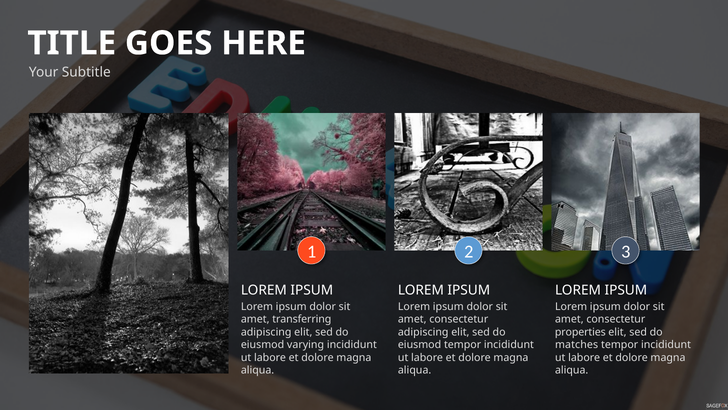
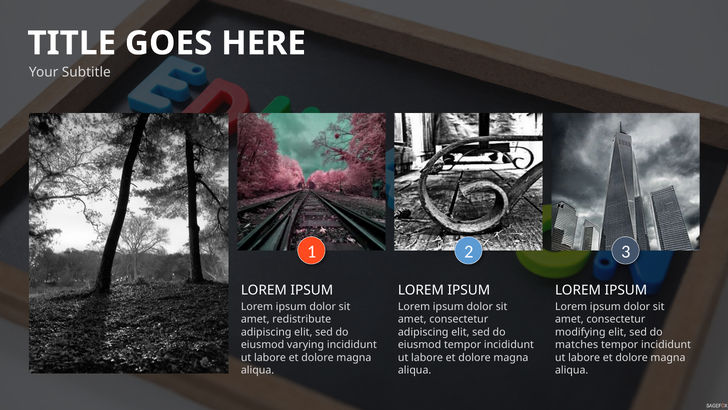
transferring: transferring -> redistribute (302, 319)
properties: properties -> modifying (580, 332)
